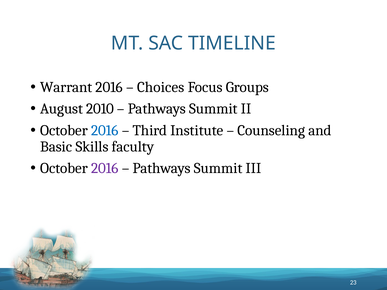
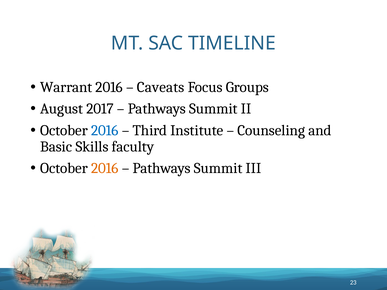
Choices: Choices -> Caveats (161, 87)
2010: 2010 -> 2017 (100, 109)
2016 colour: purple -> orange (105, 168)
